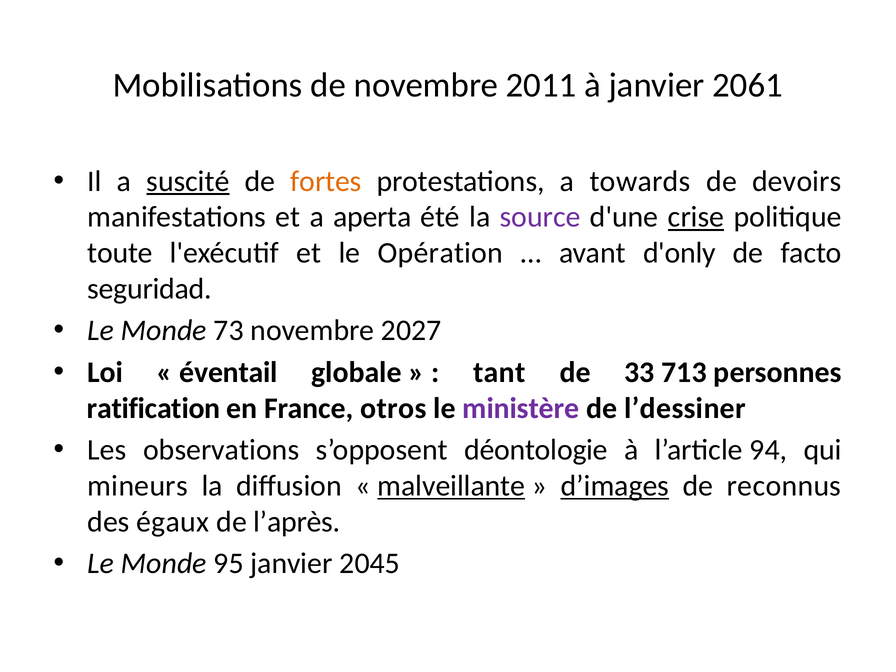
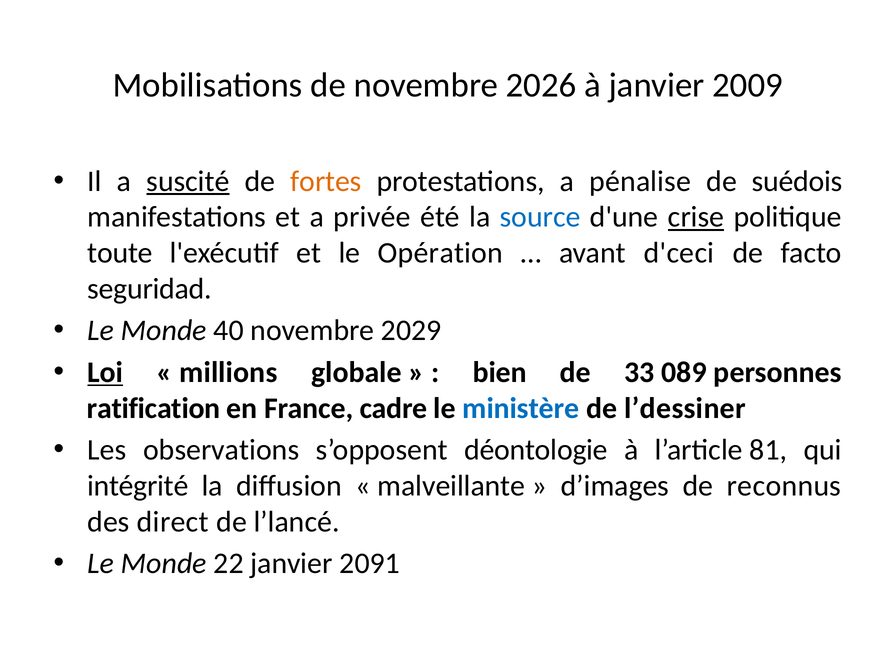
2011: 2011 -> 2026 (541, 85)
2061: 2061 -> 2009 (748, 85)
towards: towards -> pénalise (640, 181)
devoirs: devoirs -> suédois (797, 181)
aperta: aperta -> privée (372, 217)
source colour: purple -> blue (540, 217)
d'only: d'only -> d'ceci (679, 253)
73: 73 -> 40 (229, 331)
2027: 2027 -> 2029 (411, 331)
Loi underline: none -> present (105, 372)
éventail: éventail -> millions (228, 372)
tant: tant -> bien (500, 372)
713: 713 -> 089 (684, 372)
otros: otros -> cadre (394, 408)
ministère colour: purple -> blue (521, 408)
94: 94 -> 81 (768, 450)
mineurs: mineurs -> intégrité (138, 486)
malveillante underline: present -> none (451, 486)
d’images underline: present -> none (615, 486)
égaux: égaux -> direct (173, 522)
l’après: l’après -> l’lancé (297, 522)
95: 95 -> 22 (229, 564)
2045: 2045 -> 2091 (370, 564)
